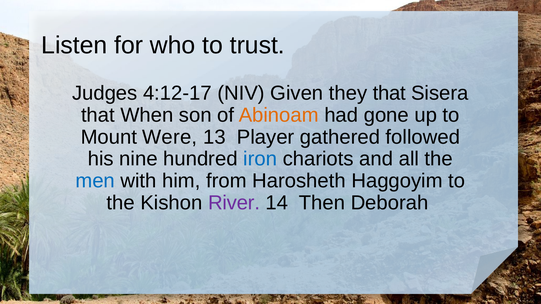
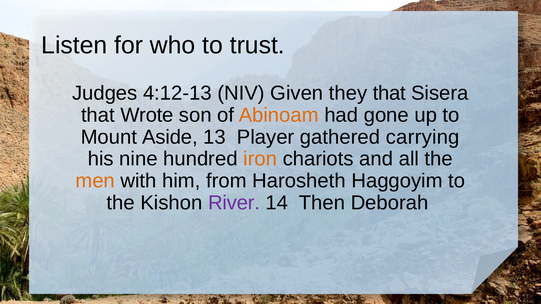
4:12-17: 4:12-17 -> 4:12-13 (177, 93)
When: When -> Wrote (147, 115)
Were: Were -> Aside (170, 137)
followed: followed -> carrying (423, 137)
iron colour: blue -> orange (260, 159)
men colour: blue -> orange (95, 181)
